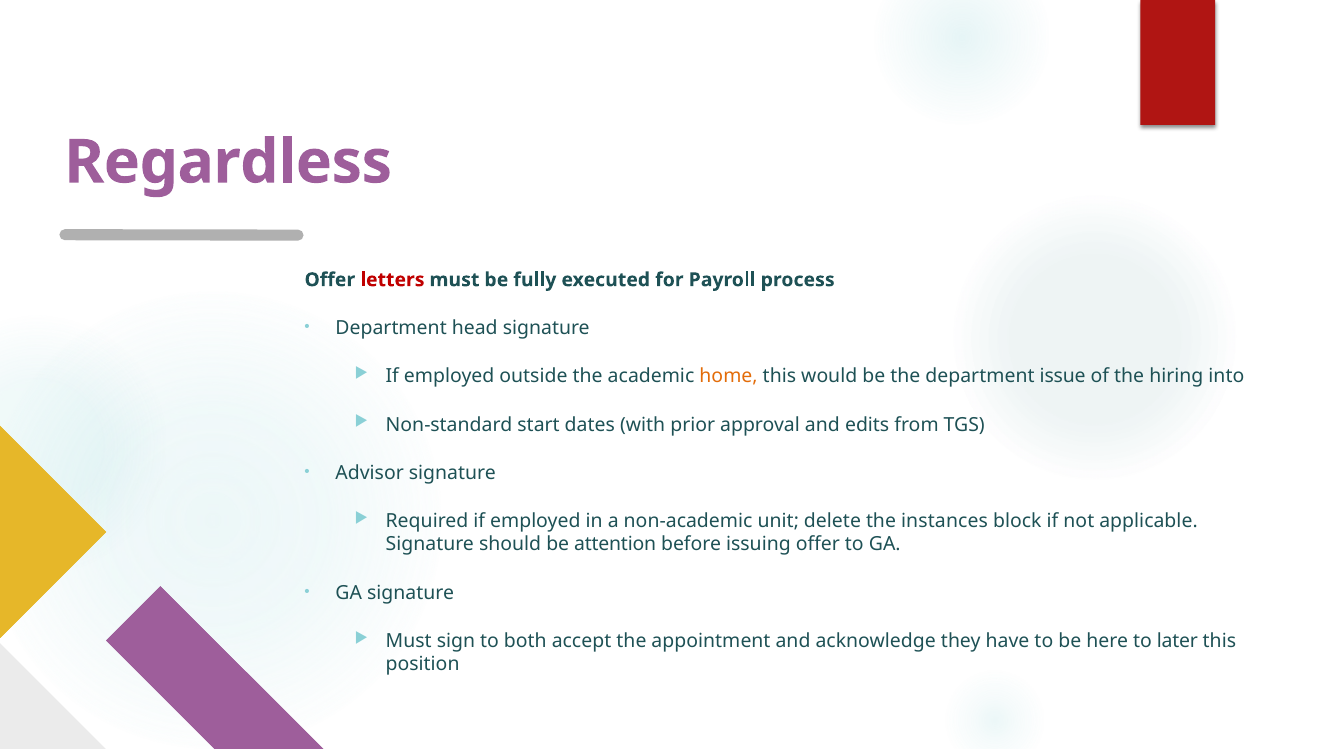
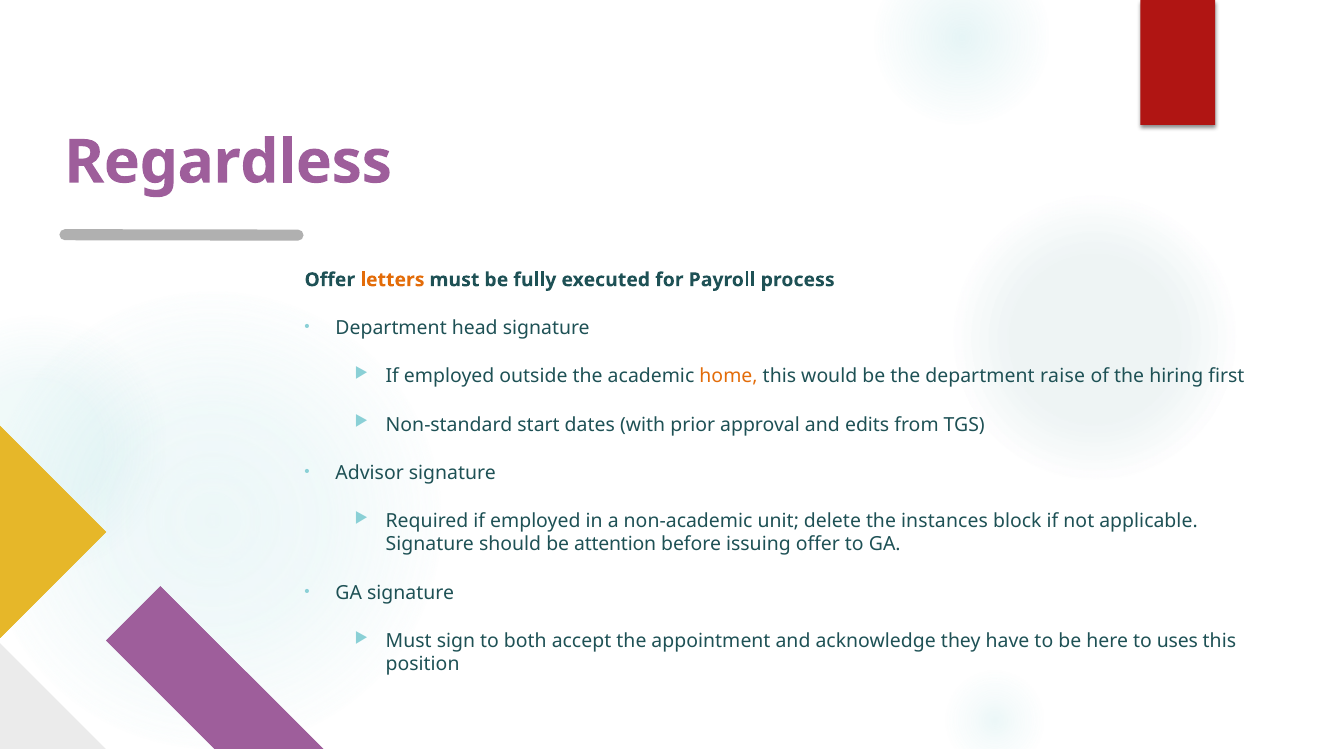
letters colour: red -> orange (392, 280)
issue: issue -> raise (1063, 377)
into: into -> first (1226, 377)
later: later -> uses (1177, 641)
